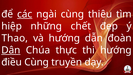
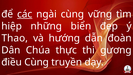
thiêu: thiêu -> vững (100, 14)
chết: chết -> biển (81, 26)
Dân underline: present -> none (11, 50)
thi hướng: hướng -> gương (116, 50)
